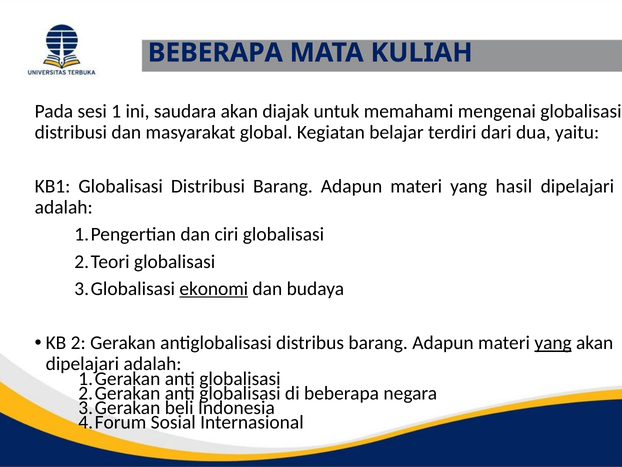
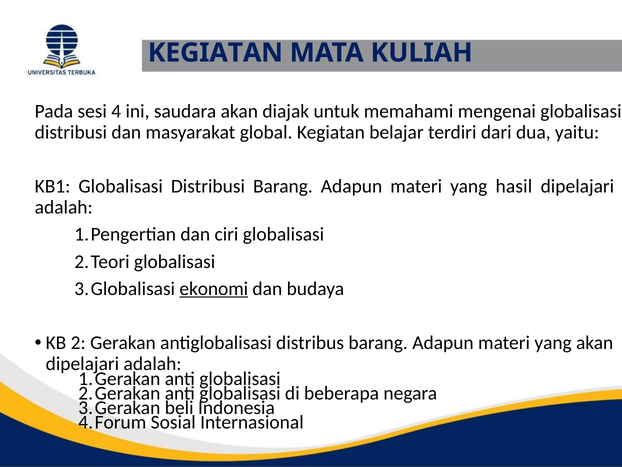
BEBERAPA: BEBERAPA -> KEGIATAN (215, 53)
1: 1 -> 4 (116, 111)
yang underline: present -> none (553, 343)
